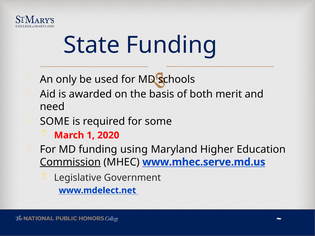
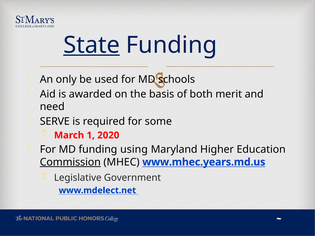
State underline: none -> present (92, 45)
SOME: SOME -> SERVE (55, 121)
www.mhec.serve.md.us: www.mhec.serve.md.us -> www.mhec.years.md.us (204, 162)
